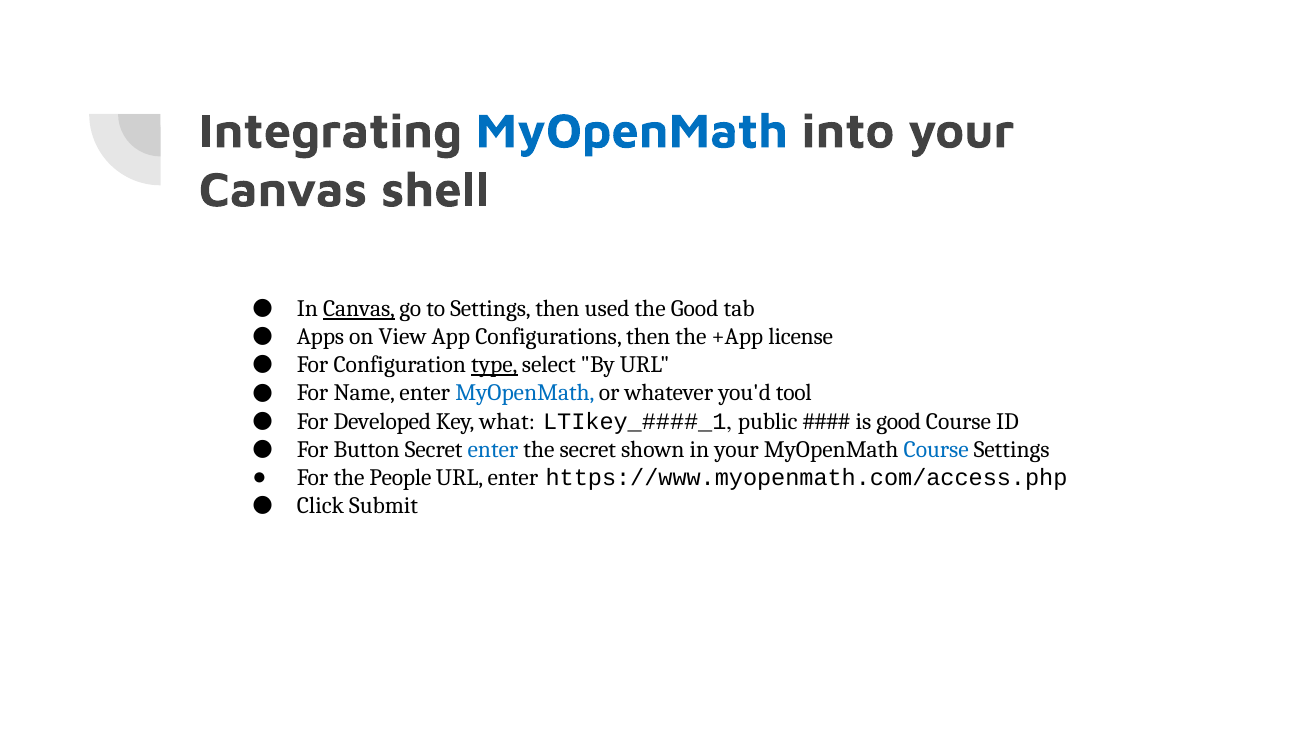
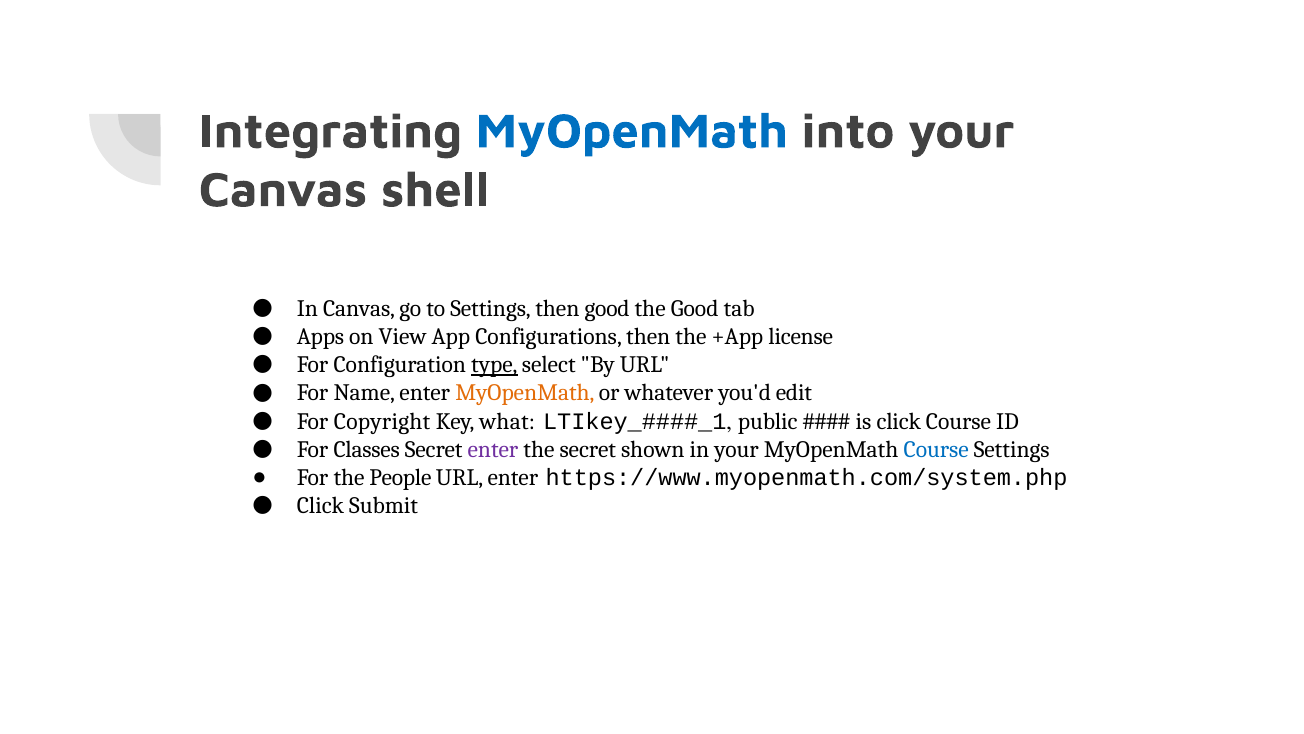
Canvas underline: present -> none (359, 308)
then used: used -> good (607, 308)
MyOpenMath colour: blue -> orange (525, 393)
tool: tool -> edit (794, 393)
Developed: Developed -> Copyright (382, 421)
is good: good -> click (899, 421)
Button: Button -> Classes (367, 449)
enter colour: blue -> purple (493, 449)
https://www.myopenmath.com/access.php: https://www.myopenmath.com/access.php -> https://www.myopenmath.com/system.php (807, 477)
